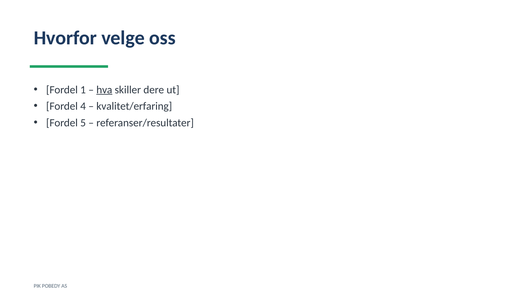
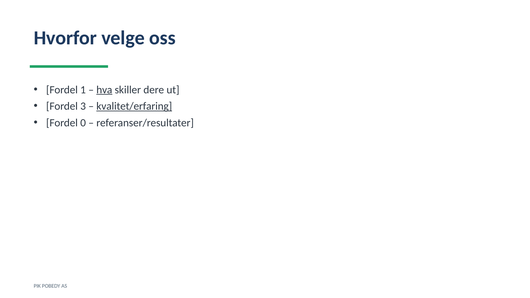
4: 4 -> 3 (83, 106)
kvalitet/erfaring underline: none -> present (134, 106)
5: 5 -> 0 (83, 123)
